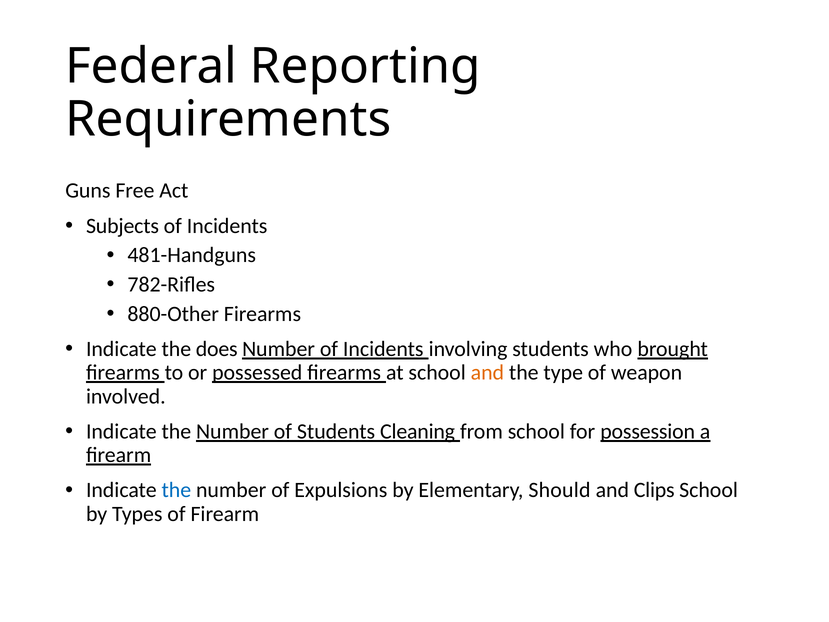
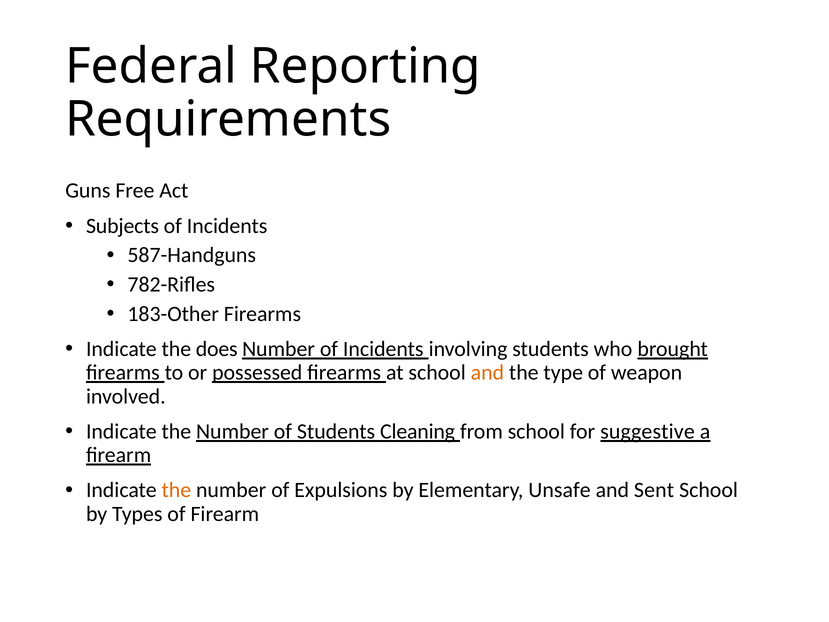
481-Handguns: 481-Handguns -> 587-Handguns (192, 255)
880-Other: 880-Other -> 183-Other (173, 314)
possession: possession -> suggestive (648, 431)
the colour: blue -> orange (176, 490)
Should: Should -> Unsafe (560, 490)
Clips: Clips -> Sent (654, 490)
